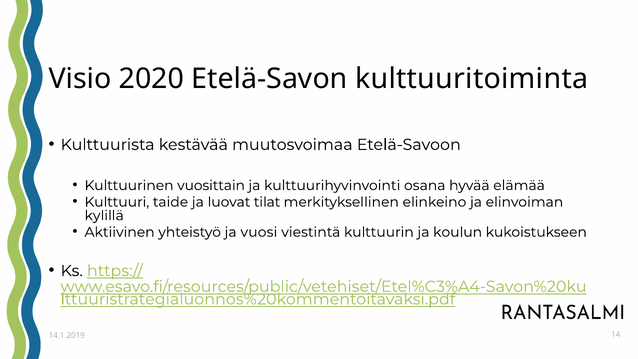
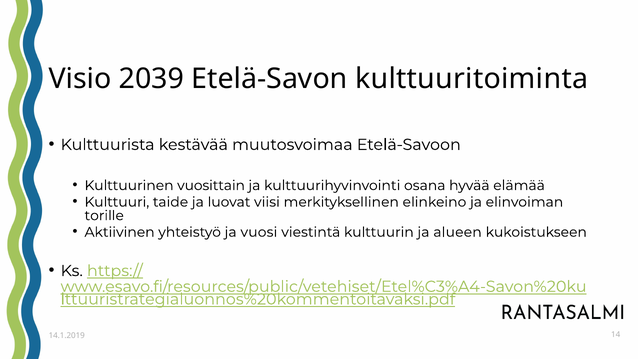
2020: 2020 -> 2039 (151, 79)
tilat: tilat -> viisi (267, 202)
kylillä: kylillä -> torille (104, 216)
koulun: koulun -> alueen (458, 232)
